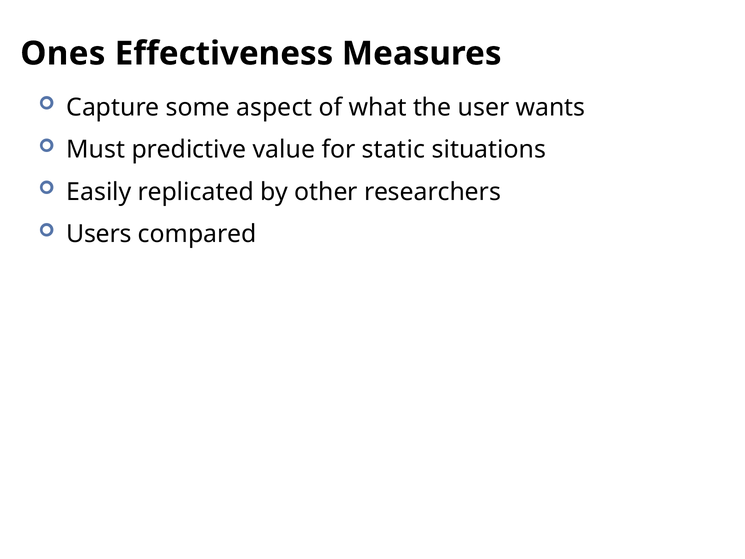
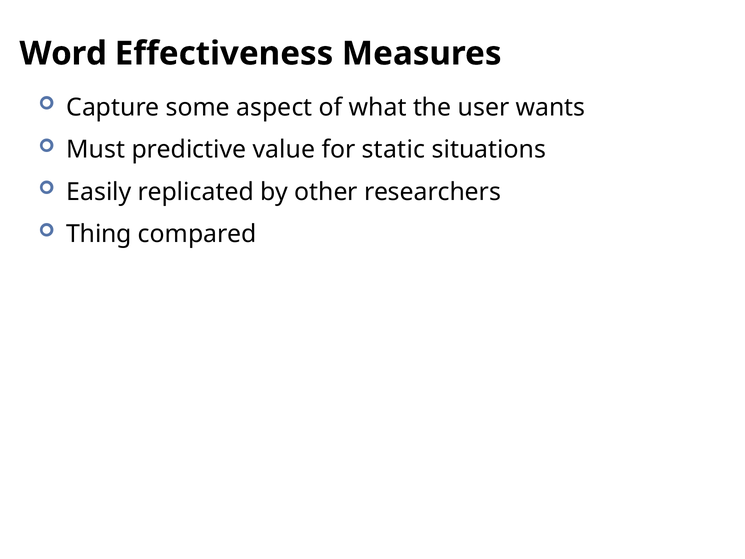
Ones: Ones -> Word (63, 54)
Users: Users -> Thing (99, 234)
